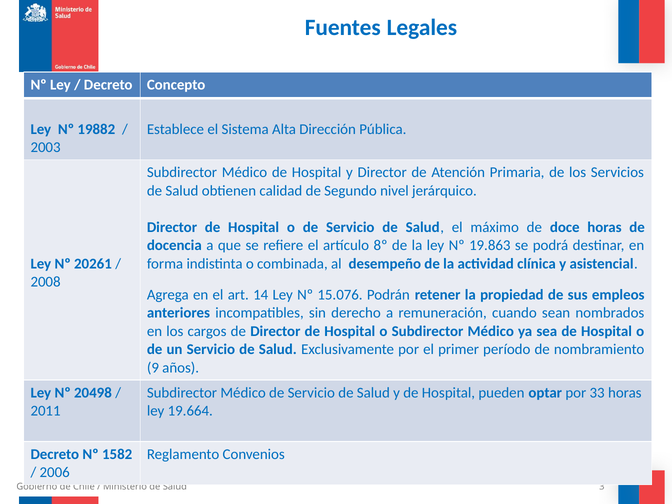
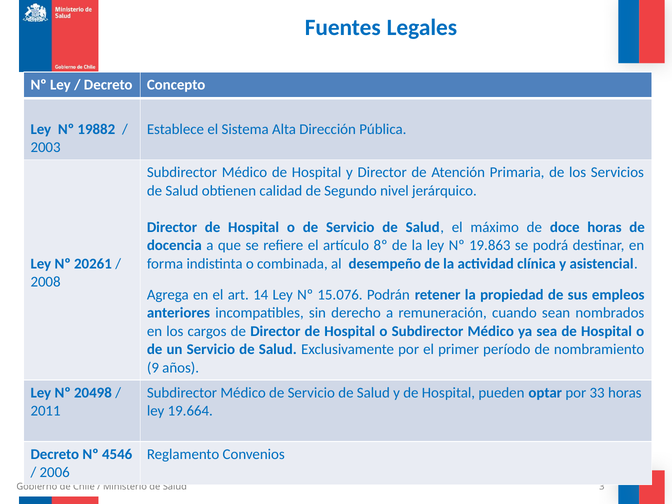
1582: 1582 -> 4546 (117, 454)
